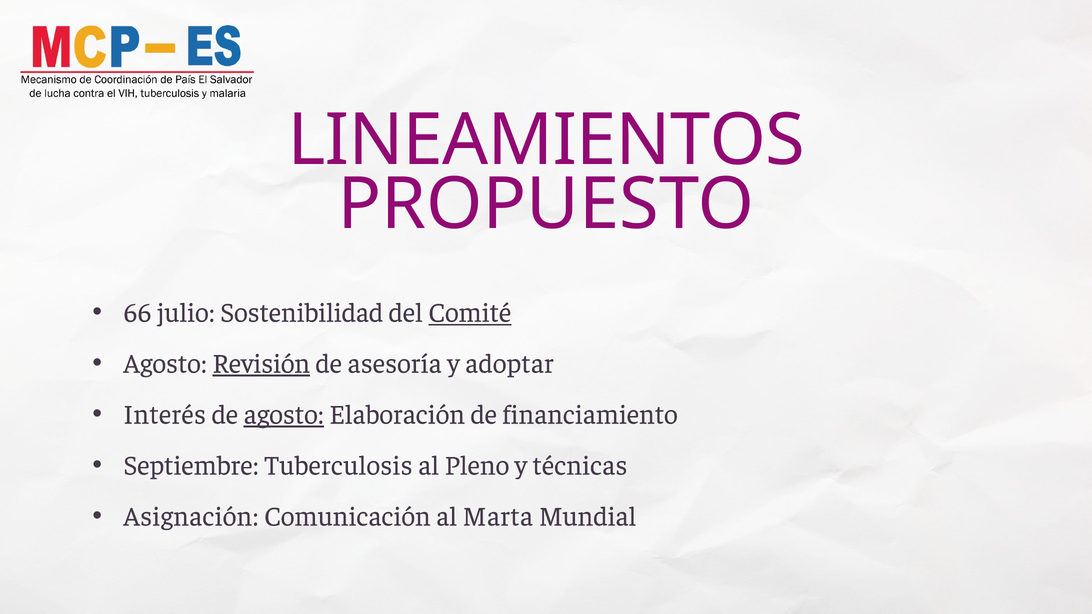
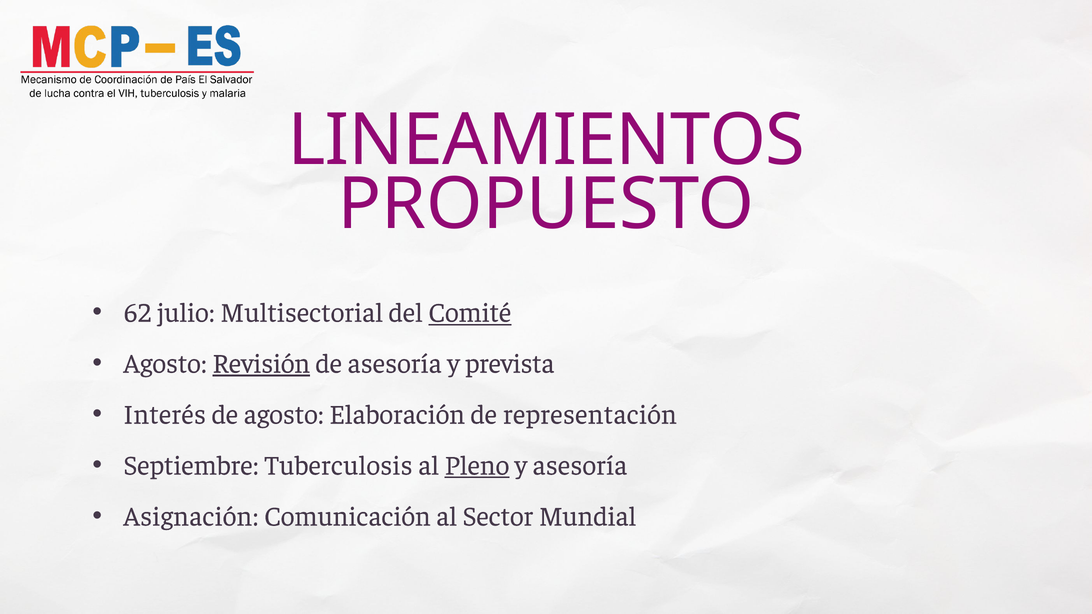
66: 66 -> 62 (137, 313)
Sostenibilidad: Sostenibilidad -> Multisectorial (302, 313)
adoptar: adoptar -> prevista (510, 364)
agosto underline: present -> none (284, 415)
financiamiento: financiamiento -> representación (590, 415)
Pleno underline: none -> present (477, 466)
y técnicas: técnicas -> asesoría (580, 466)
Marta: Marta -> Sector (498, 517)
